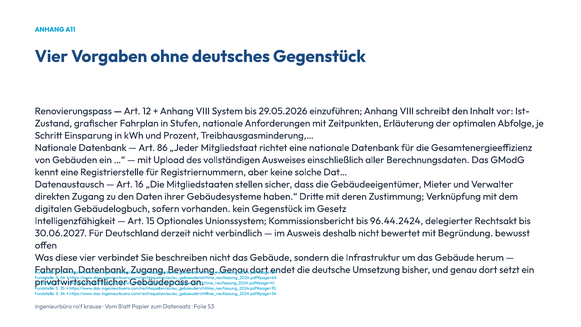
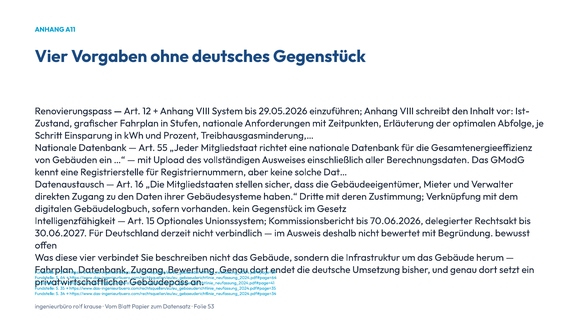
86: 86 -> 55 (162, 148)
96.44.2424: 96.44.2424 -> 70.06.2026 (397, 221)
